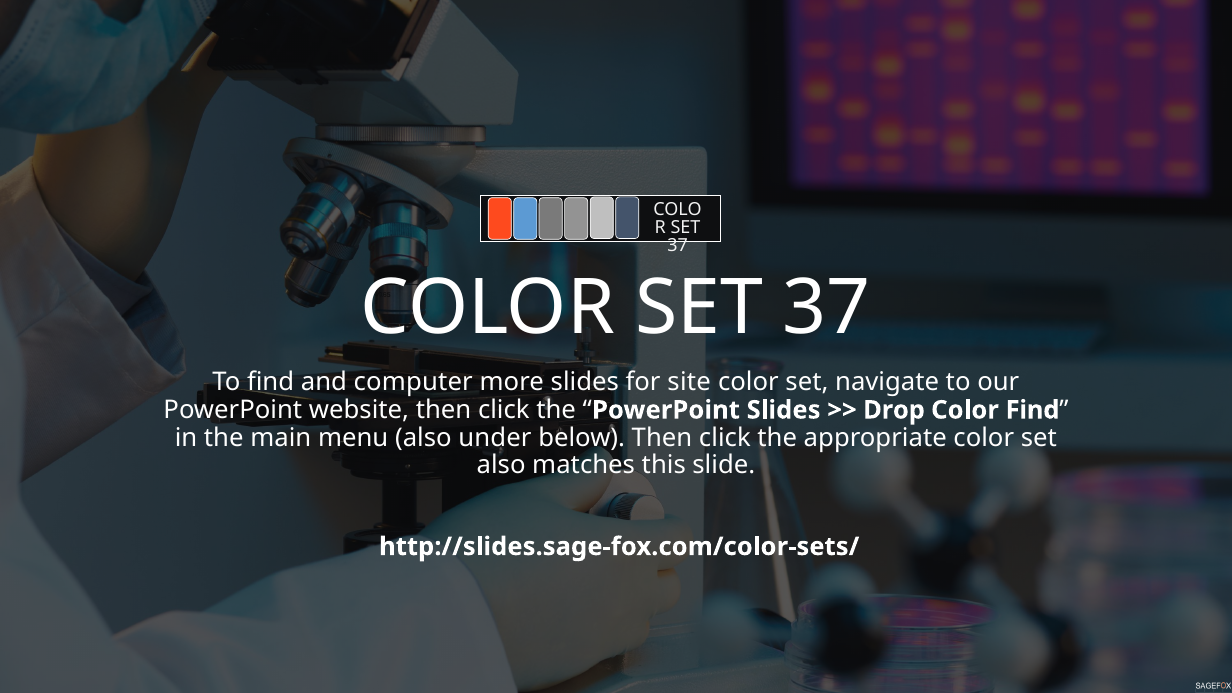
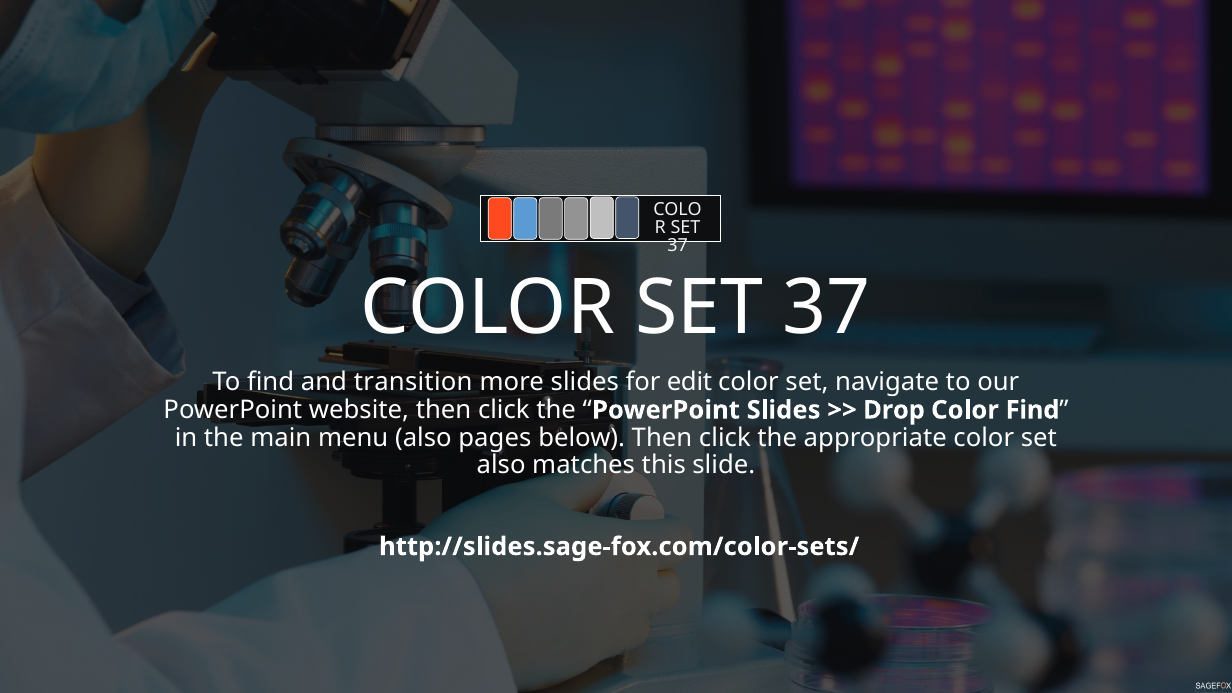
computer: computer -> transition (413, 382)
site: site -> edit (689, 382)
under: under -> pages (495, 438)
